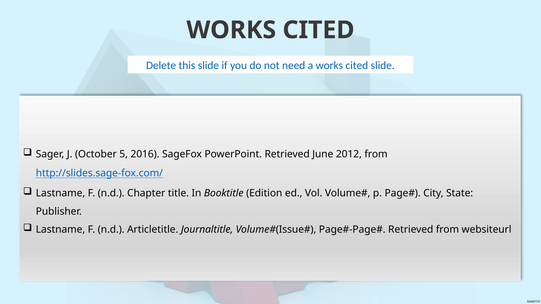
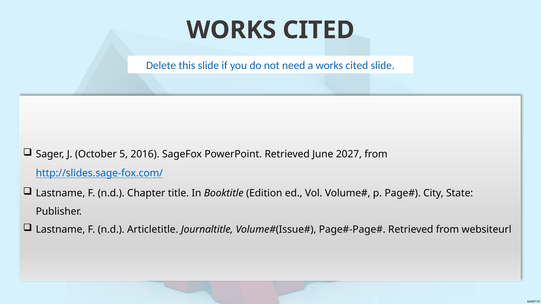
2012: 2012 -> 2027 (349, 154)
